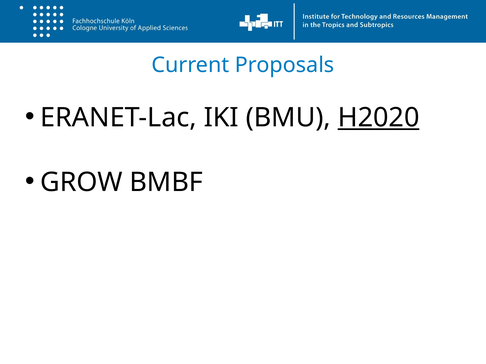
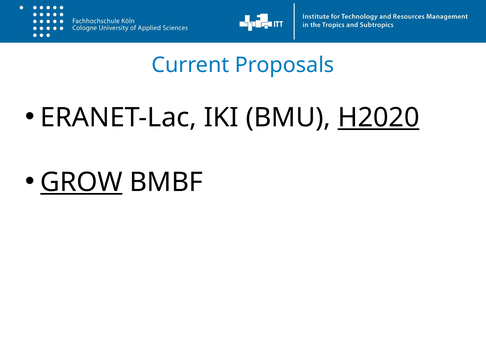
GROW underline: none -> present (81, 182)
